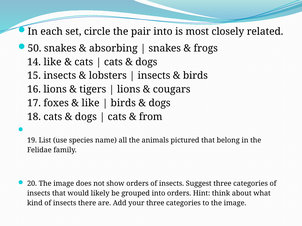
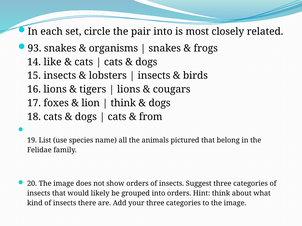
50: 50 -> 93 (34, 48)
absorbing: absorbing -> organisms (113, 48)
like: like -> lion (91, 103)
birds: birds -> think (123, 103)
